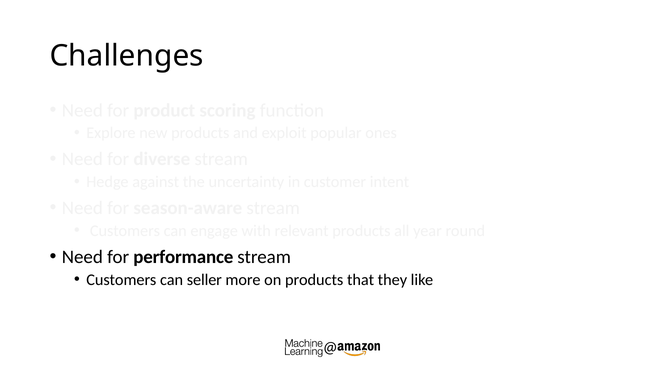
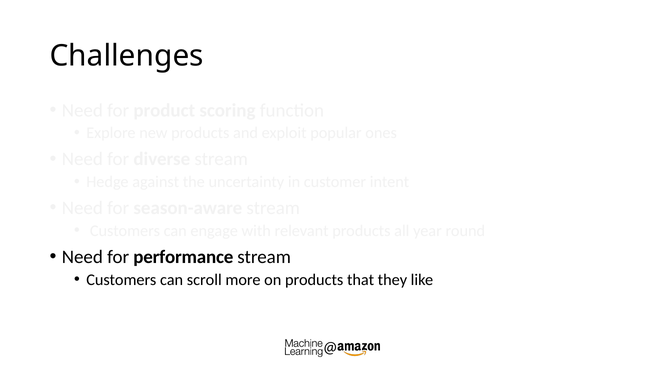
seller: seller -> scroll (204, 280)
